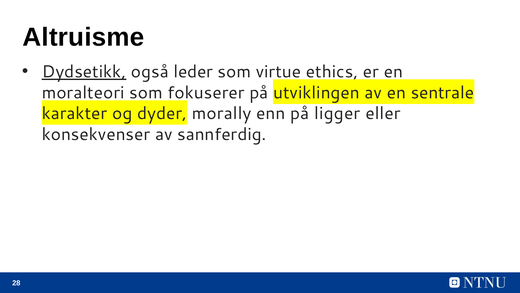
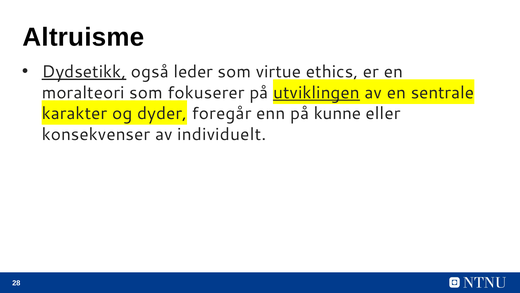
utviklingen underline: none -> present (317, 93)
morally: morally -> foregår (222, 113)
ligger: ligger -> kunne (337, 113)
sannferdig: sannferdig -> individuelt (222, 134)
